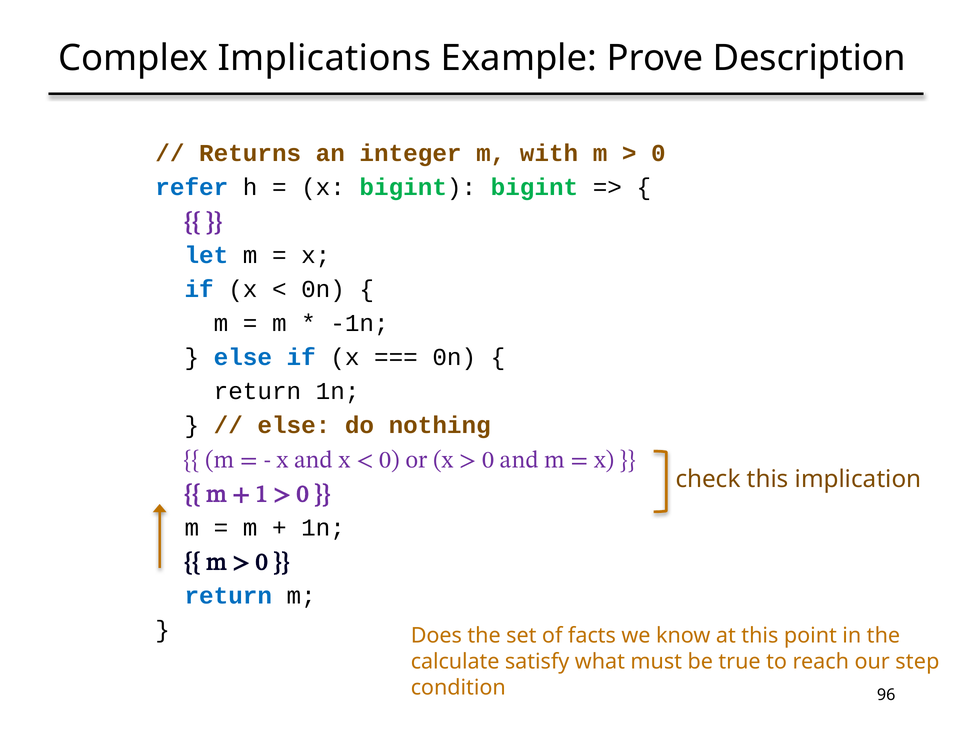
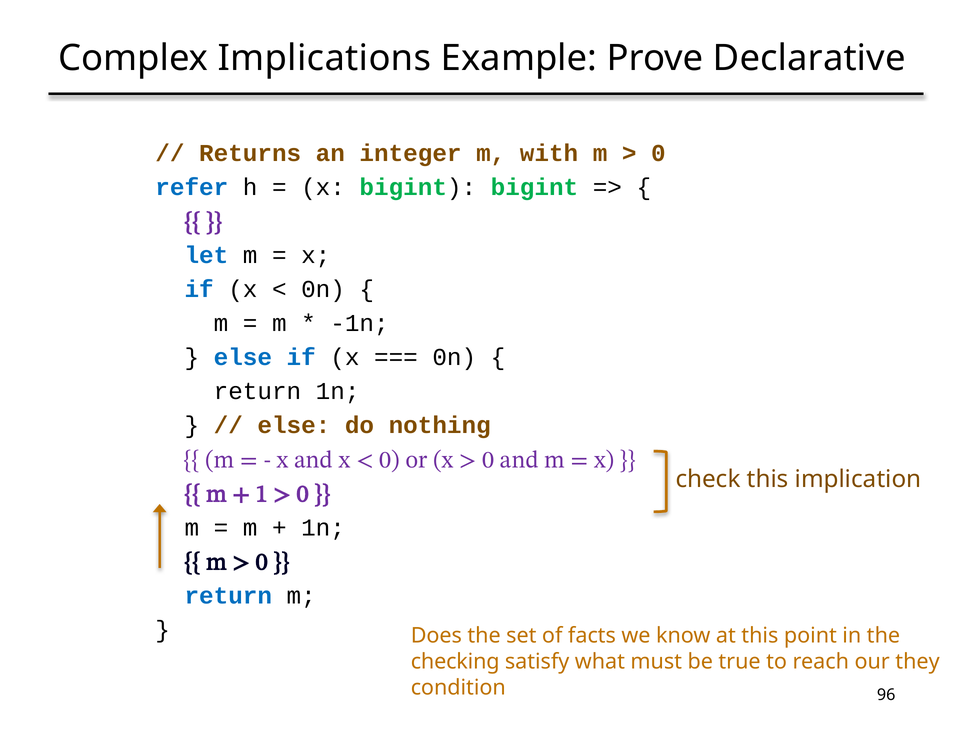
Description: Description -> Declarative (809, 58)
calculate: calculate -> checking (455, 662)
step: step -> they (918, 662)
